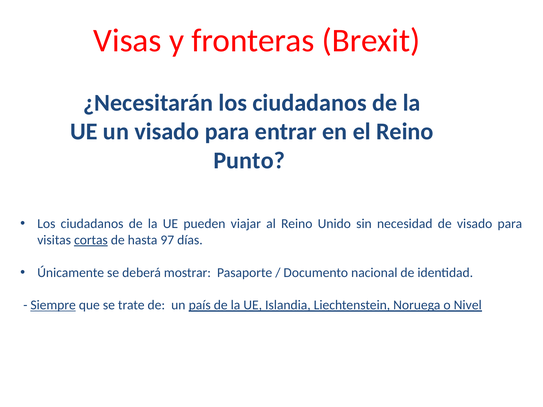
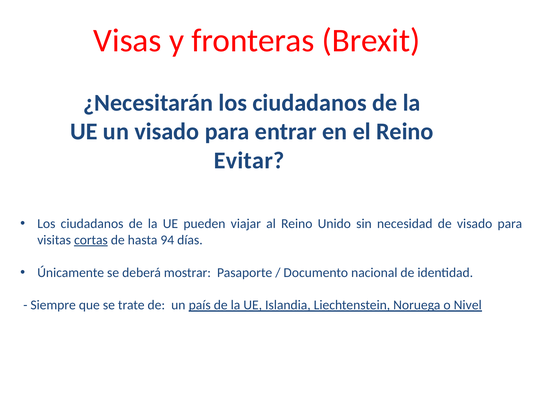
Punto: Punto -> Evitar (249, 161)
97: 97 -> 94 (167, 240)
Siempre underline: present -> none (53, 305)
